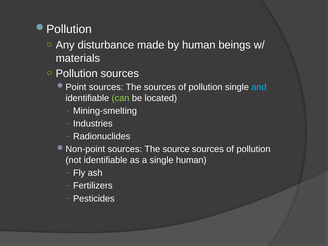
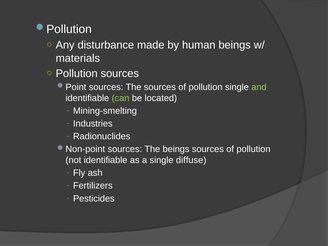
and colour: light blue -> light green (259, 87)
The source: source -> beings (176, 149)
single human: human -> diffuse (191, 160)
